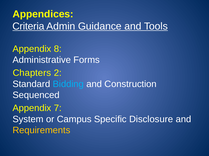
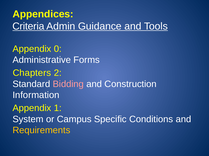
8: 8 -> 0 (58, 49)
Bidding colour: light blue -> pink (68, 84)
Sequenced: Sequenced -> Information (36, 96)
7: 7 -> 1 (58, 109)
Disclosure: Disclosure -> Conditions (151, 120)
